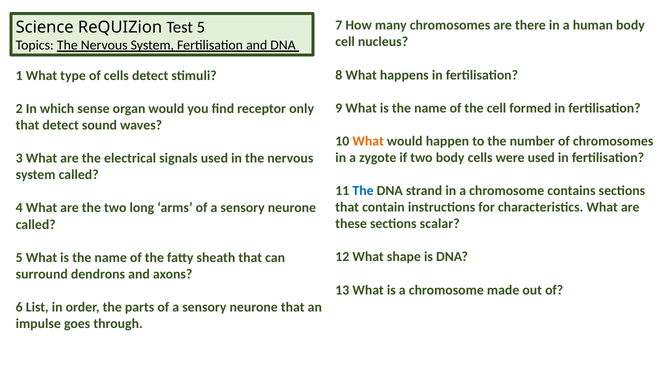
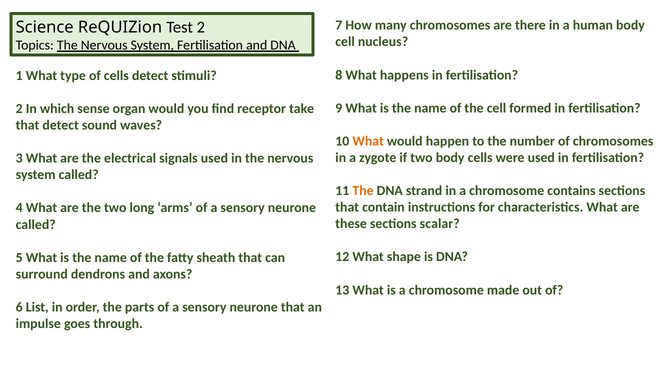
Test 5: 5 -> 2 (201, 27)
only: only -> take (302, 109)
The colour: blue -> orange (363, 191)
